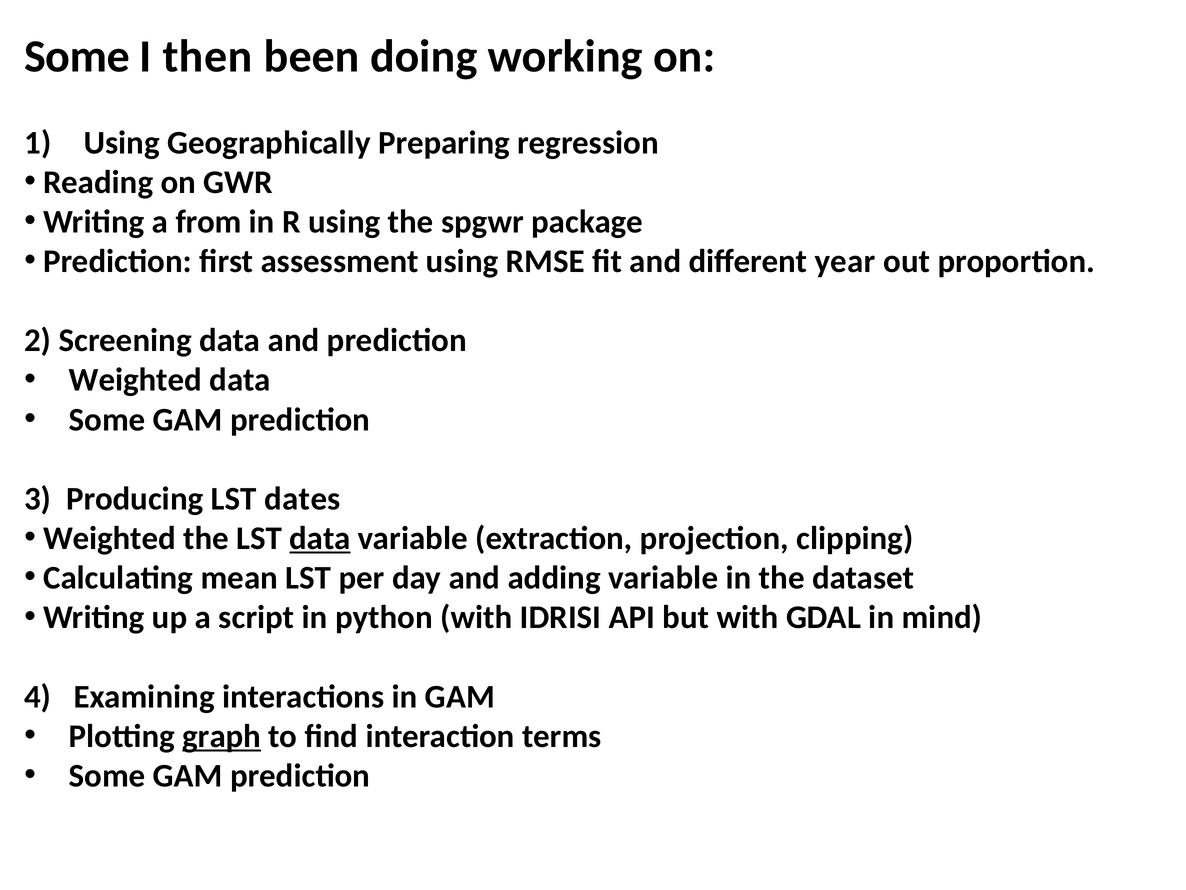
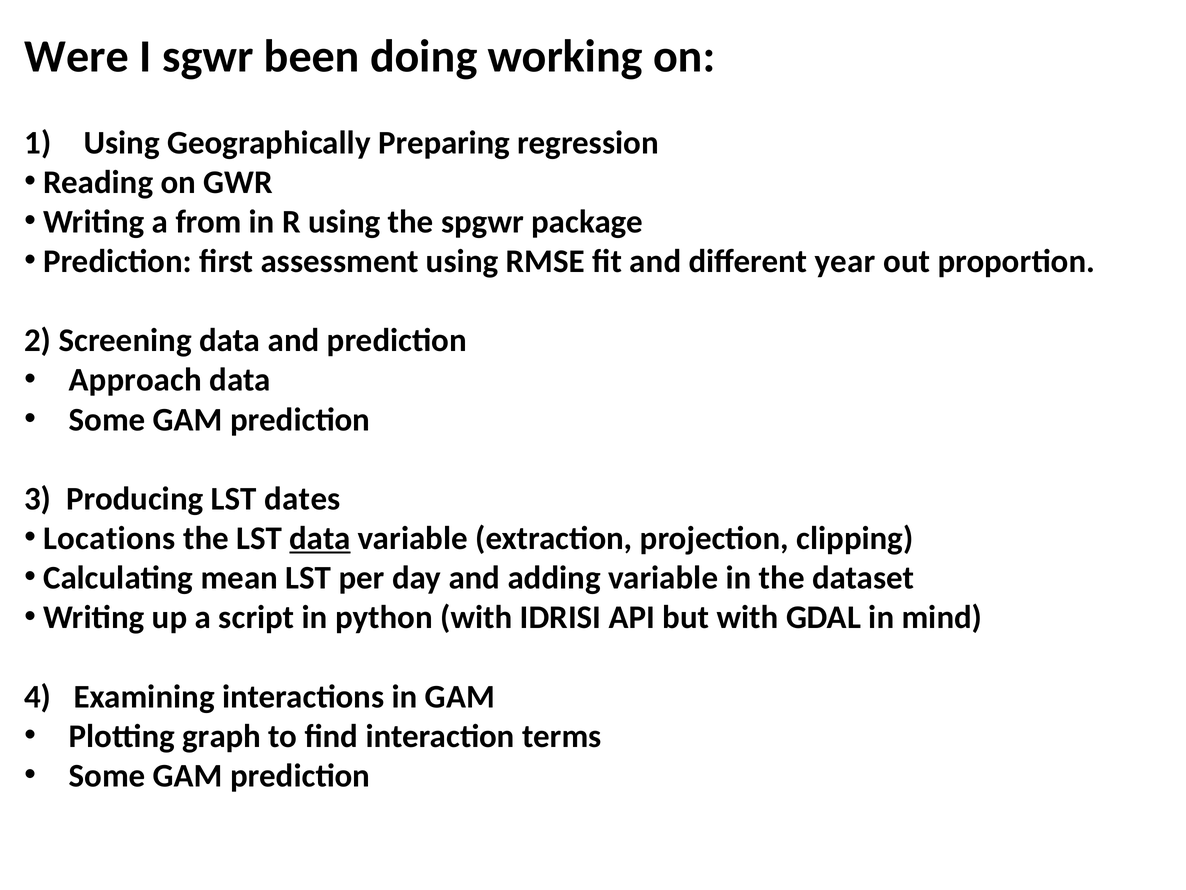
Some: Some -> Were (77, 56)
then: then -> sgwr (208, 56)
Weighted: Weighted -> Approach (135, 380)
Weighted: Weighted -> Locations (109, 538)
graph underline: present -> none (222, 736)
